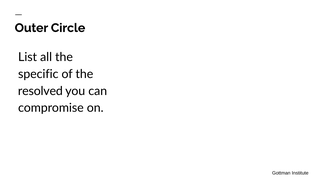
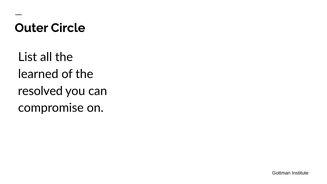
specific: specific -> learned (38, 74)
